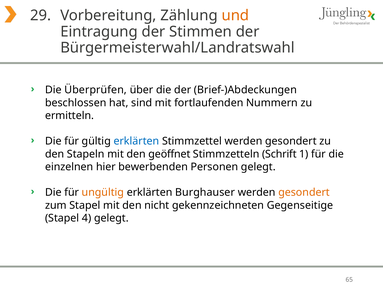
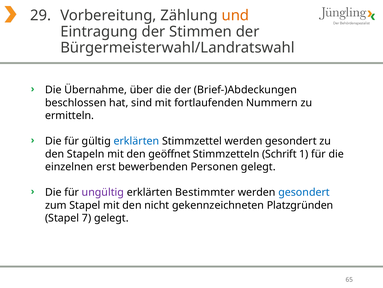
Überprüfen: Überprüfen -> Übernahme (96, 90)
hier: hier -> erst (106, 166)
ungültig colour: orange -> purple (103, 192)
Burghauser: Burghauser -> Bestimmter (205, 192)
gesondert colour: orange -> blue (304, 192)
Gegenseitige: Gegenseitige -> Platzgründen (300, 205)
4: 4 -> 7 (87, 218)
